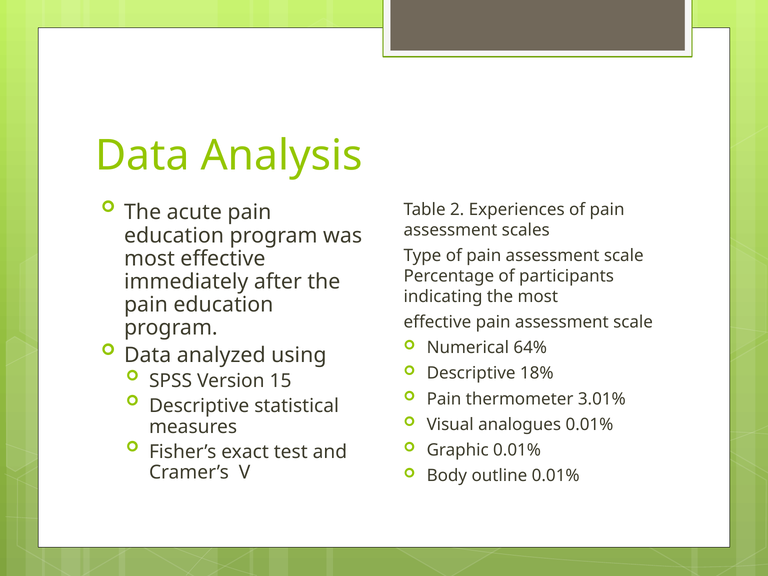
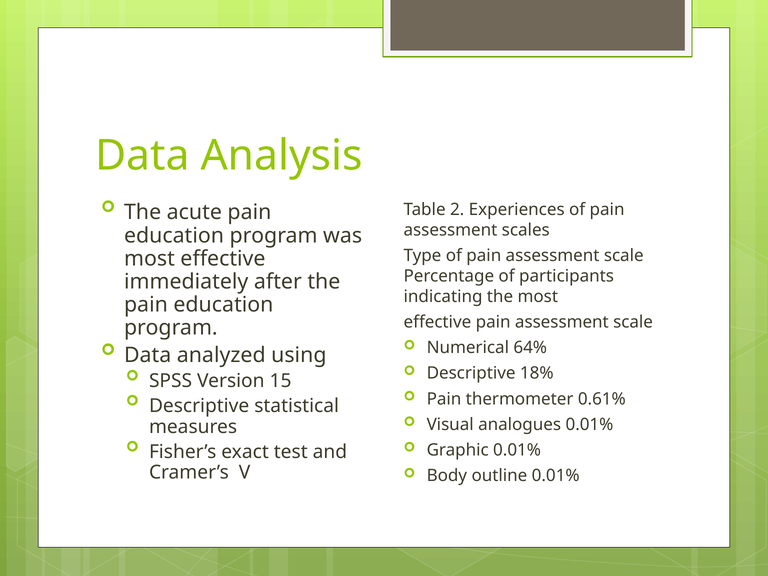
3.01%: 3.01% -> 0.61% (602, 399)
